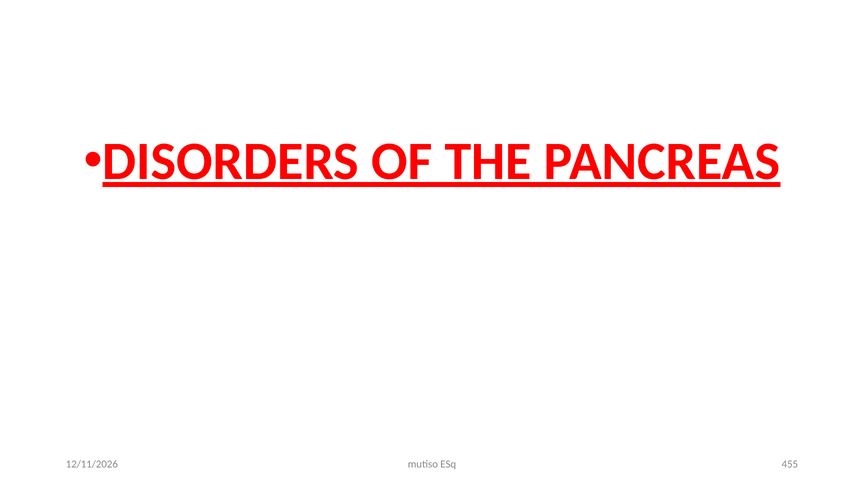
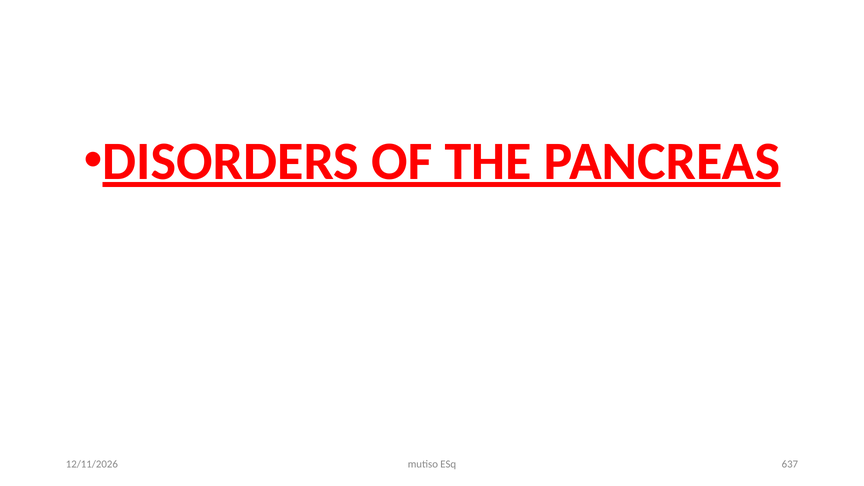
455: 455 -> 637 (790, 464)
